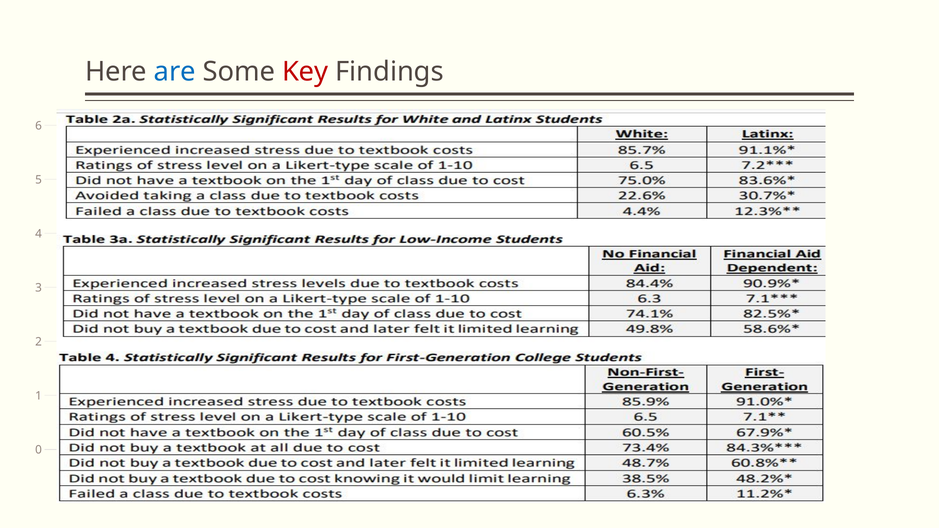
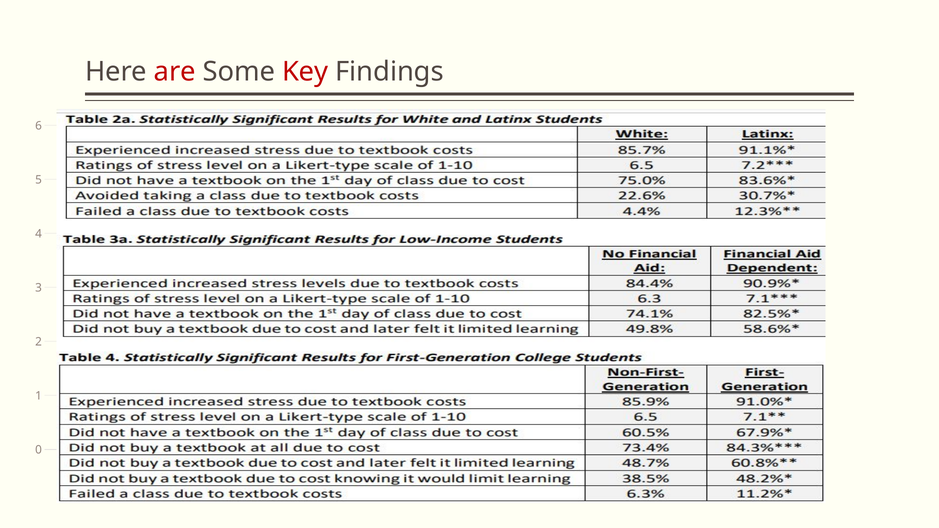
are colour: blue -> red (175, 72)
